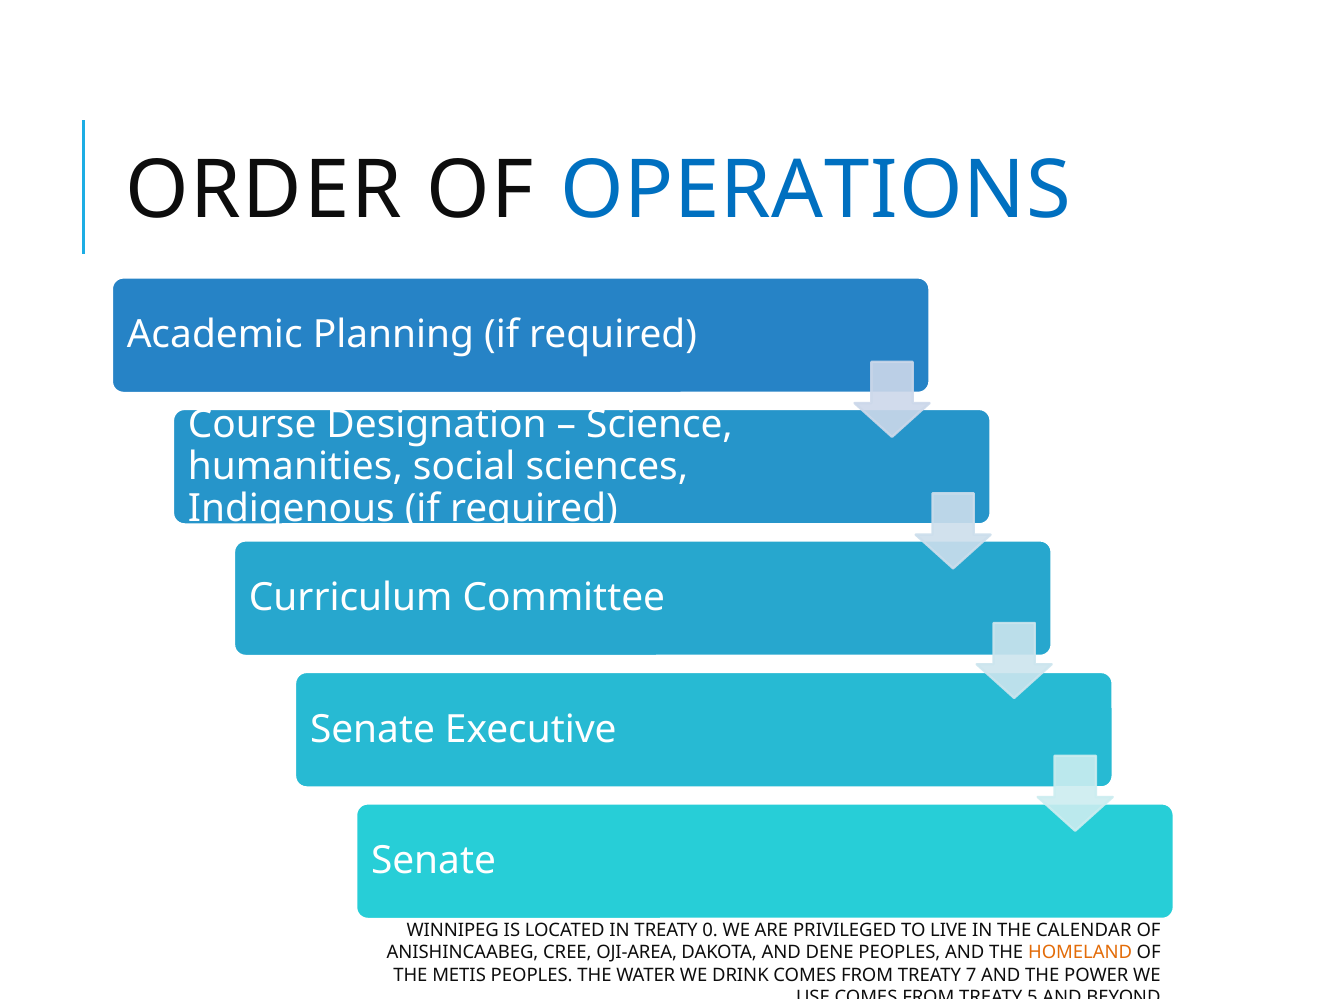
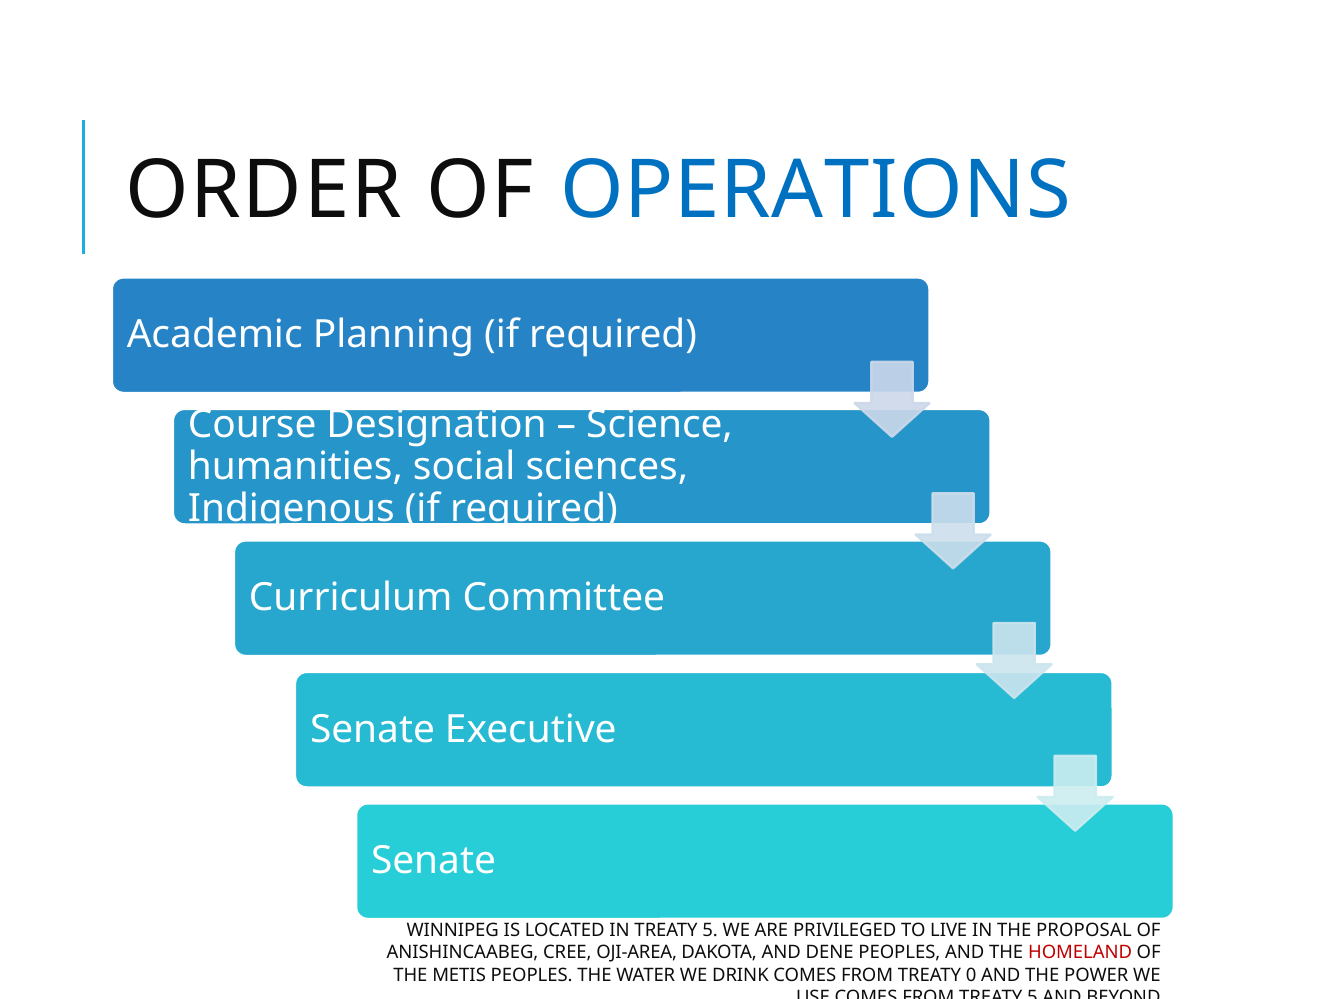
IN TREATY 0: 0 -> 5 (710, 930)
CALENDAR: CALENDAR -> PROPOSAL (1084, 930)
HOMELAND colour: orange -> red (1080, 953)
7: 7 -> 0 (971, 975)
